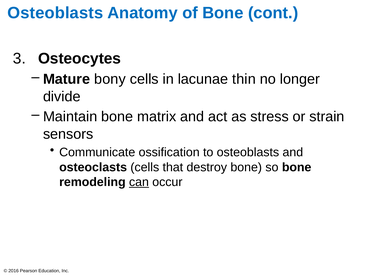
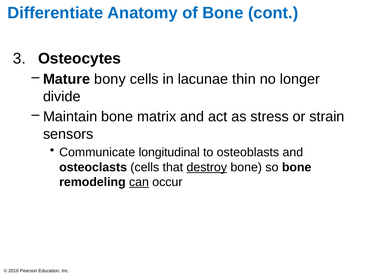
Osteoblasts: Osteoblasts -> Differentiate (55, 13)
ossification: ossification -> longitudinal (169, 152)
destroy underline: none -> present (207, 167)
